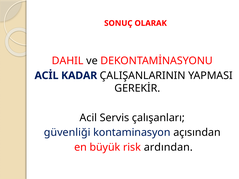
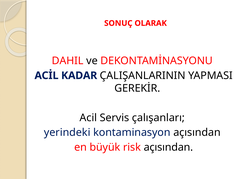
güvenliği: güvenliği -> yerindeki (67, 133)
risk ardından: ardından -> açısından (168, 147)
